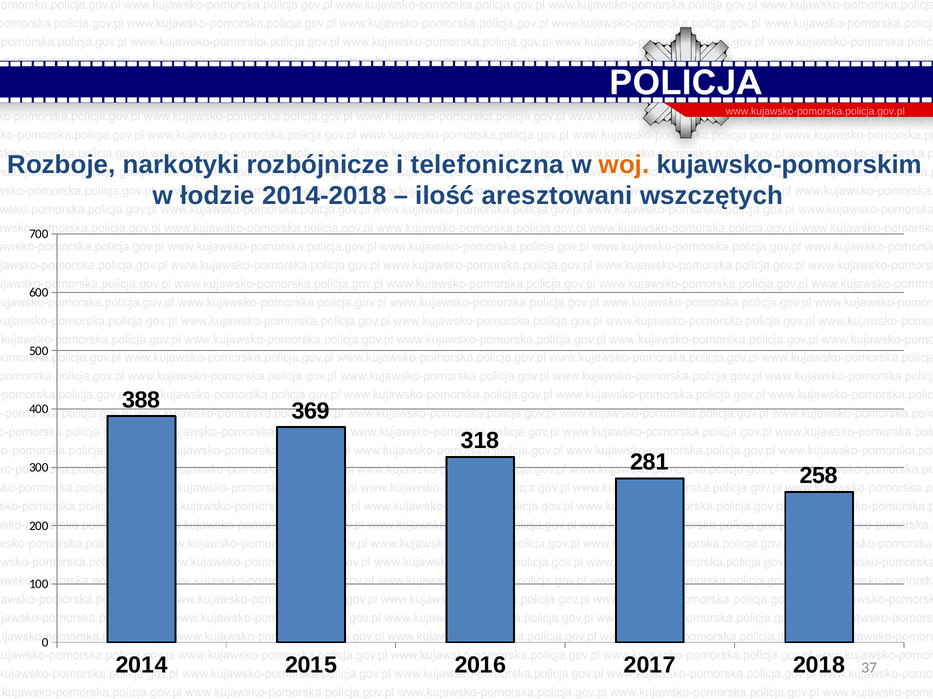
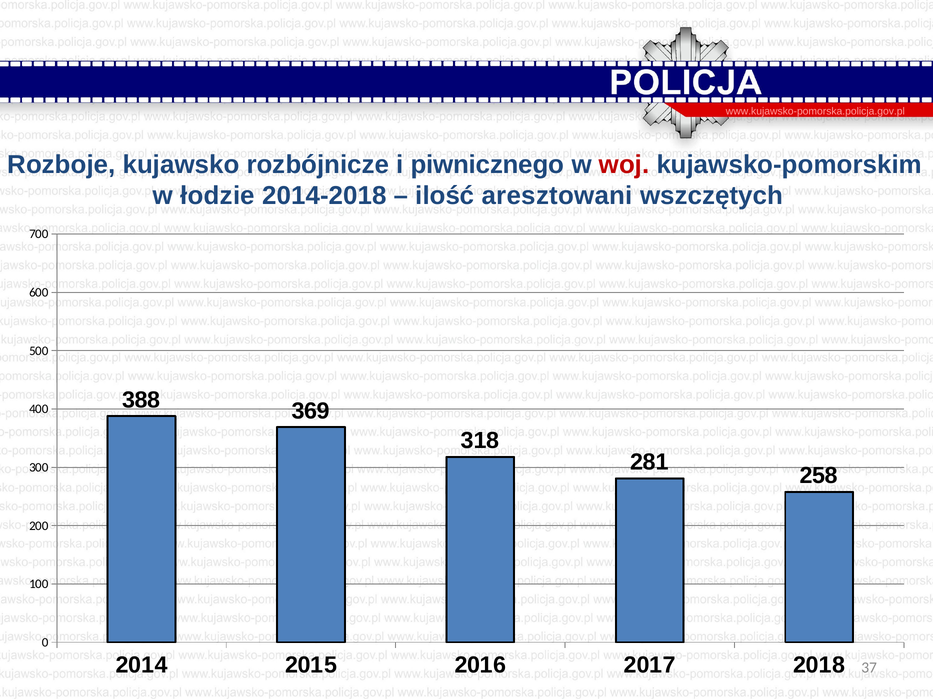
narkotyki: narkotyki -> kujawsko (181, 165)
telefoniczna: telefoniczna -> piwnicznego (487, 165)
woj colour: orange -> red (624, 165)
